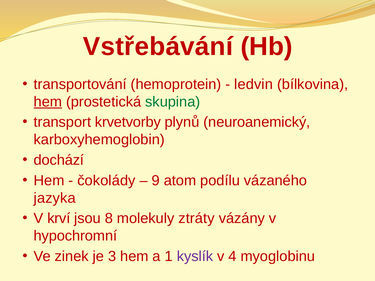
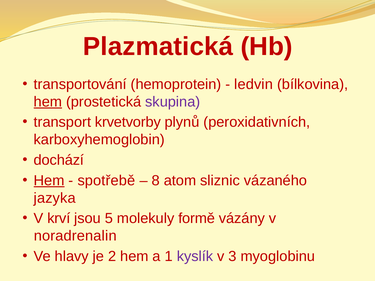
Vstřebávání: Vstřebávání -> Plazmatická (158, 47)
skupina colour: green -> purple (173, 102)
neuroanemický: neuroanemický -> peroxidativních (257, 122)
Hem underline: none -> present (49, 181)
čokolády: čokolády -> spotřebě (106, 181)
9: 9 -> 8 (156, 181)
podílu: podílu -> sliznic (220, 181)
8: 8 -> 5 (109, 219)
ztráty: ztráty -> formě (197, 219)
hypochromní: hypochromní -> noradrenalin (75, 236)
zinek: zinek -> hlavy (72, 257)
3: 3 -> 2 (112, 257)
4: 4 -> 3 (233, 257)
